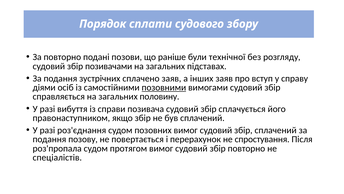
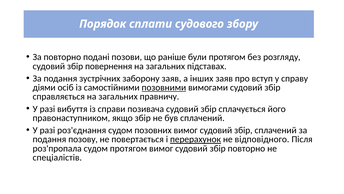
були технічної: технічної -> протягом (227, 57)
позивачами: позивачами -> повернення (109, 66)
сплачено: сплачено -> заборону (141, 78)
половину: половину -> правничу (159, 96)
перерахунок underline: none -> present (195, 139)
спростування: спростування -> відповідного (262, 139)
